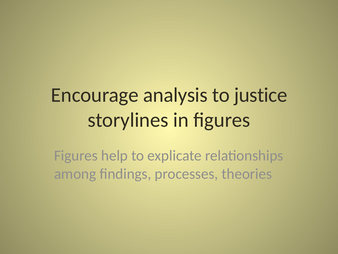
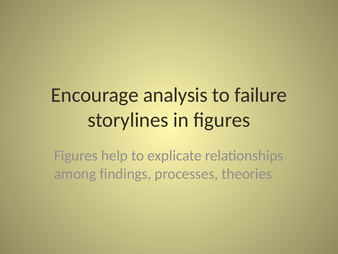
justice: justice -> failure (261, 95)
